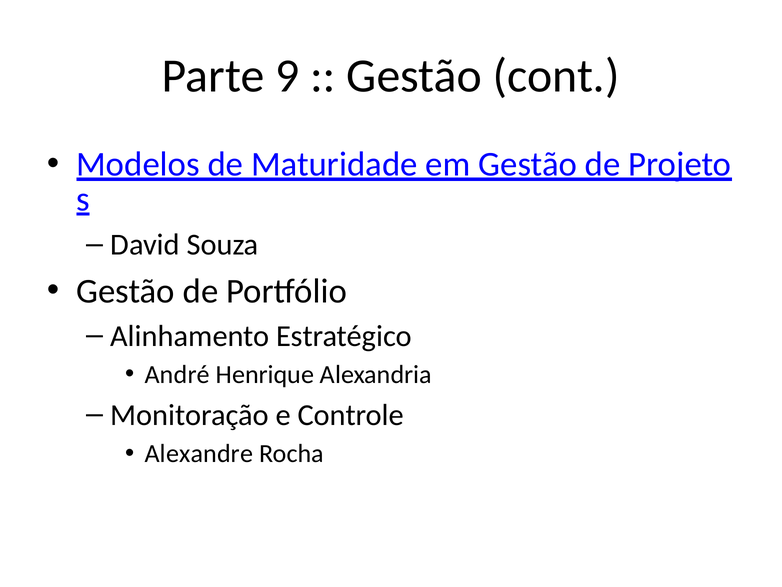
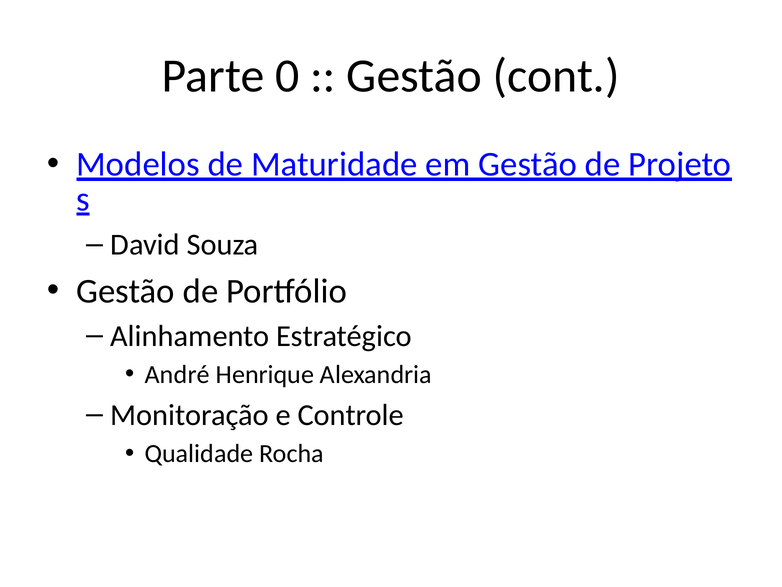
9: 9 -> 0 (287, 76)
Alexandre: Alexandre -> Qualidade (199, 453)
